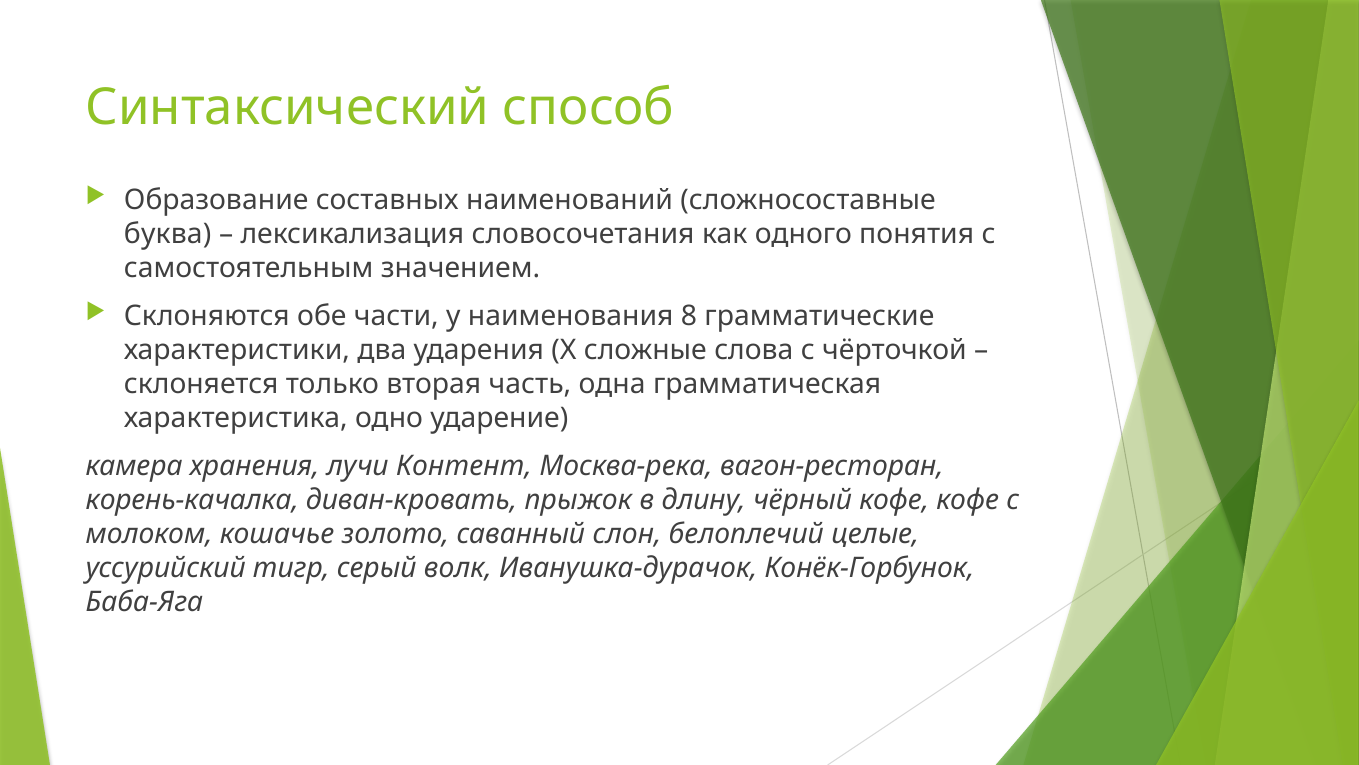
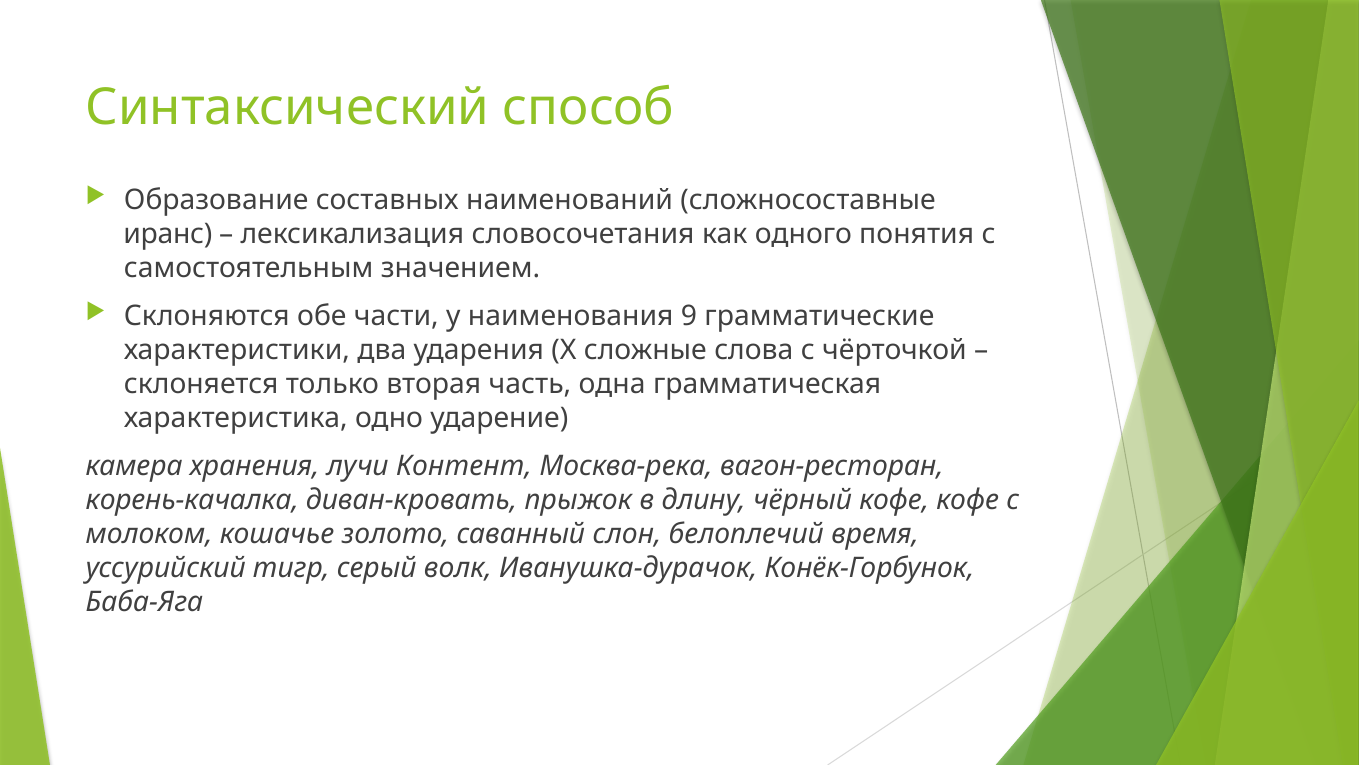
буква: буква -> иранс (168, 234)
8: 8 -> 9 (689, 316)
целые: целые -> время (875, 534)
